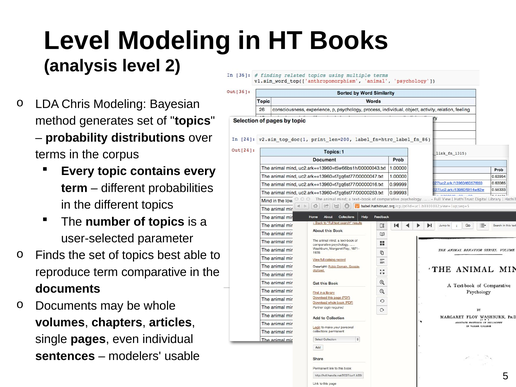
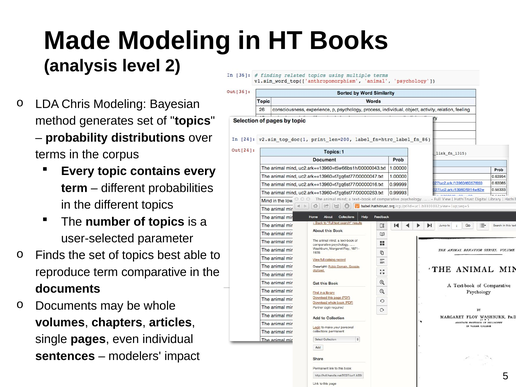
Level: Level -> Made (77, 41)
usable: usable -> impact (182, 356)
